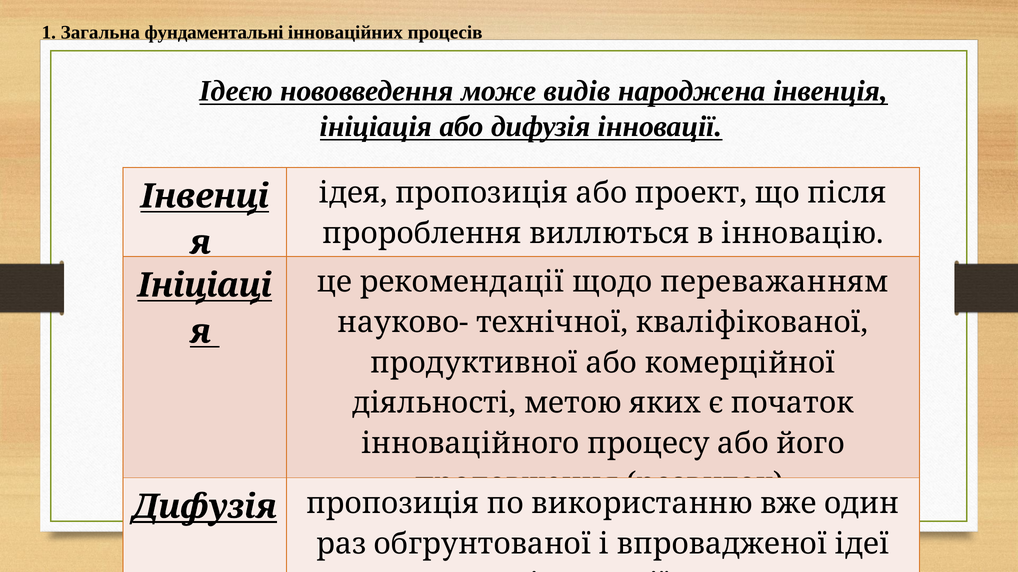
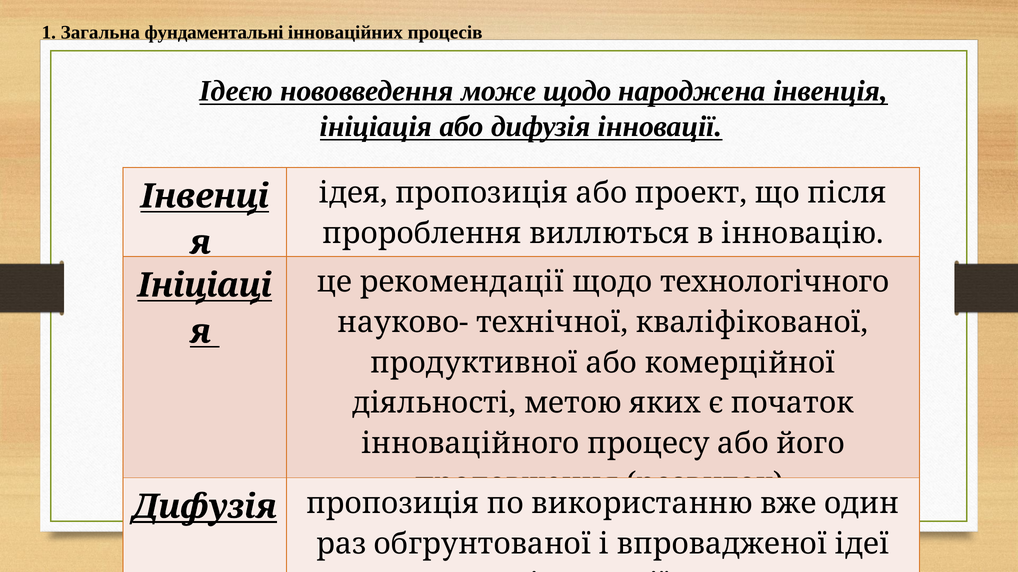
може видів: видів -> щодо (577, 91)
переважанням: переважанням -> технологічного (775, 282)
